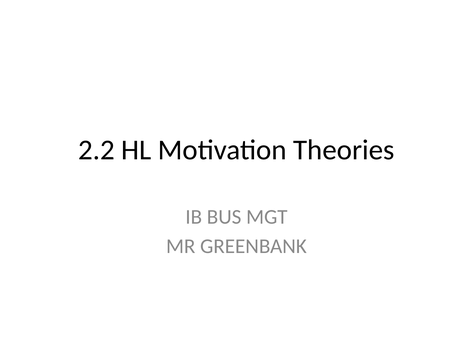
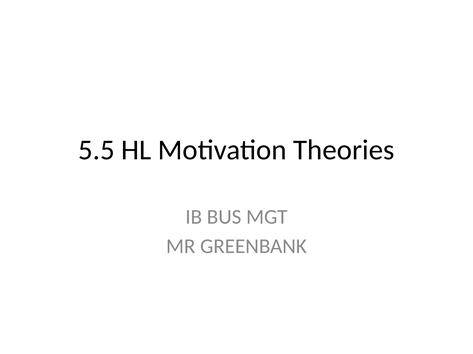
2.2: 2.2 -> 5.5 (96, 150)
